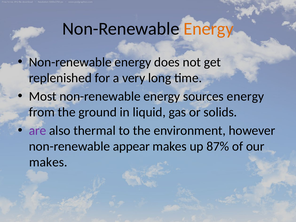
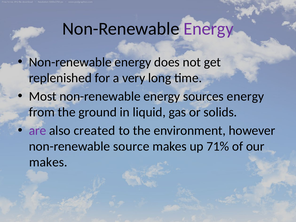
Energy colour: orange -> purple (209, 29)
thermal: thermal -> created (95, 131)
appear: appear -> source (131, 146)
87%: 87% -> 71% (218, 146)
